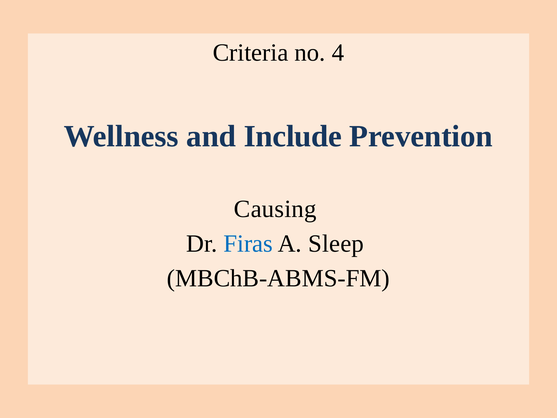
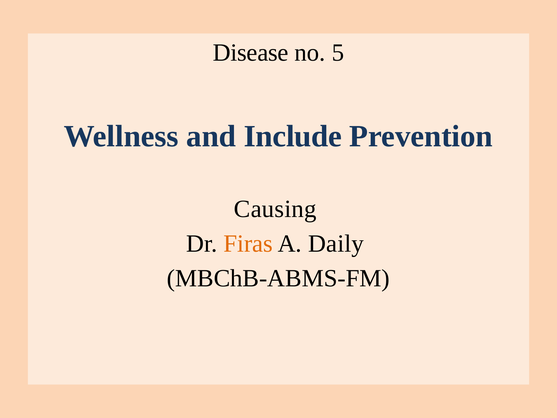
Criteria: Criteria -> Disease (251, 53)
4: 4 -> 5 (338, 53)
Firas colour: blue -> orange (248, 243)
Sleep: Sleep -> Daily (336, 243)
